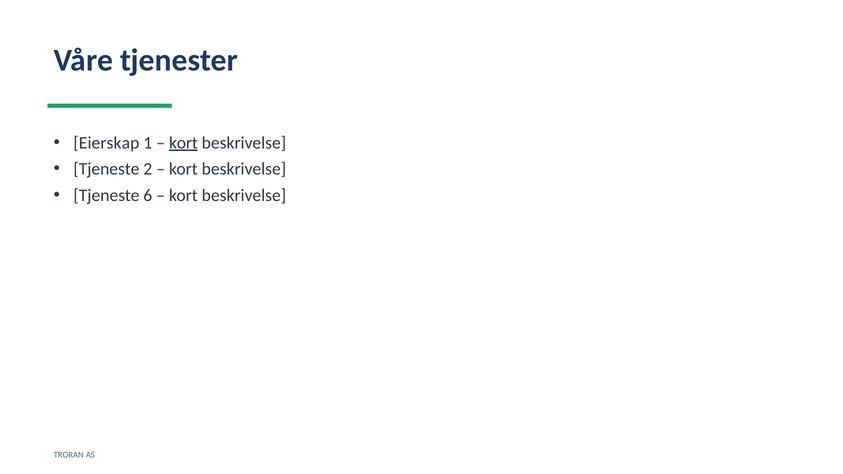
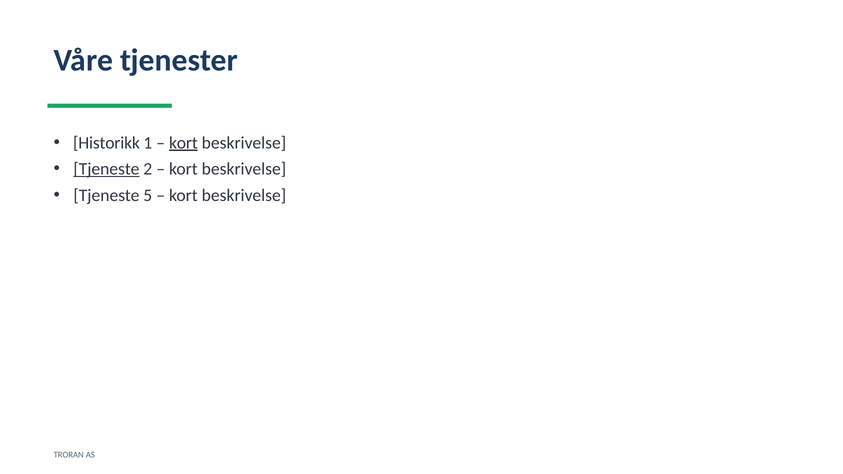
Eierskap: Eierskap -> Historikk (107, 143)
Tjeneste underline: none -> present (106, 169)
6: 6 -> 5 (148, 195)
